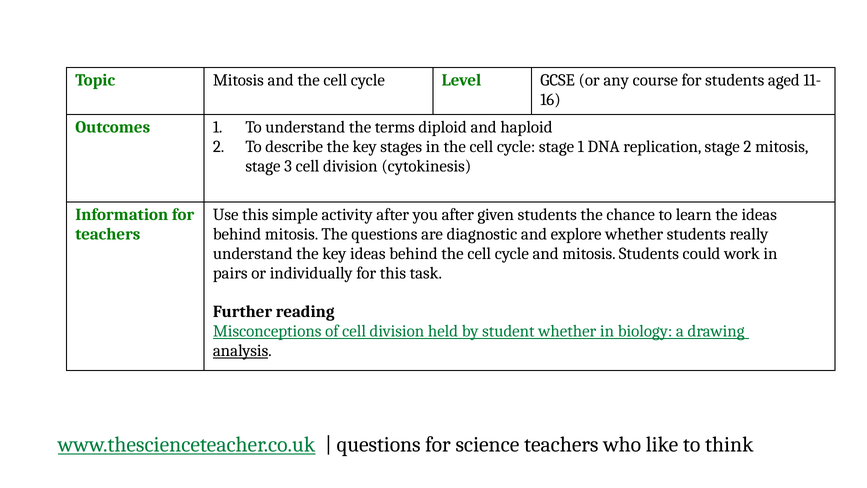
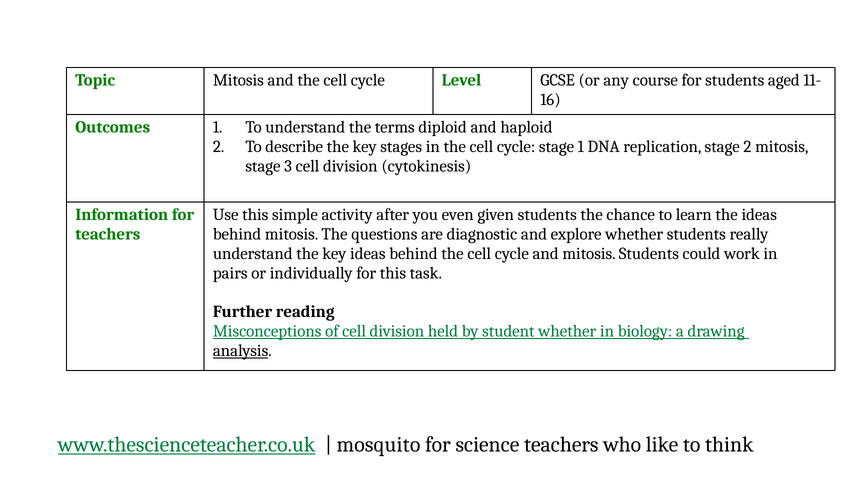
you after: after -> even (458, 215)
questions: questions -> mosquito (378, 444)
